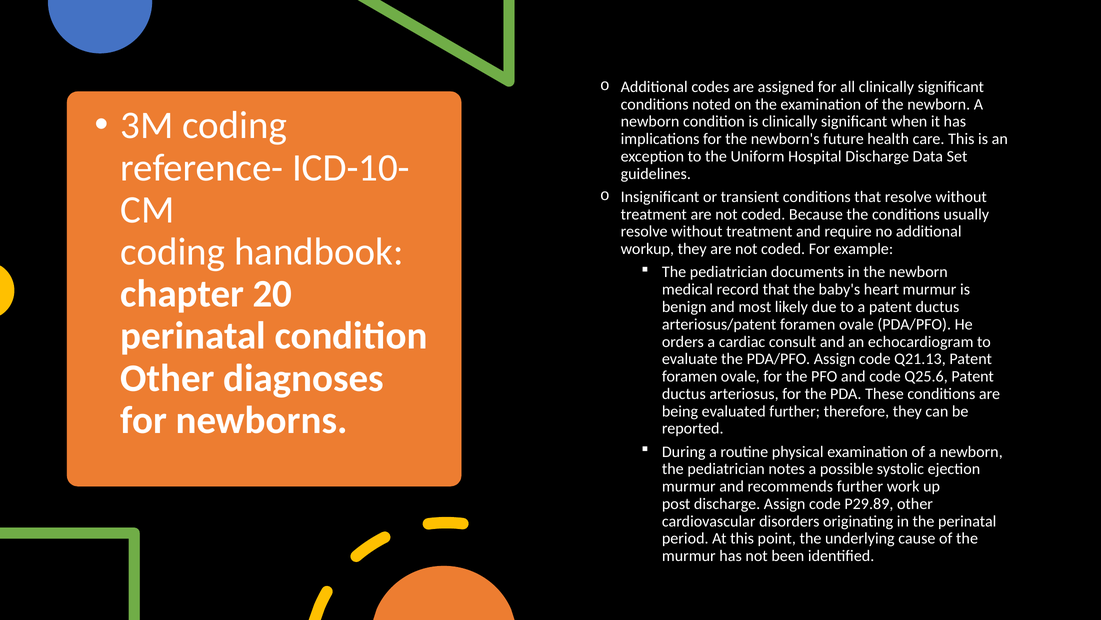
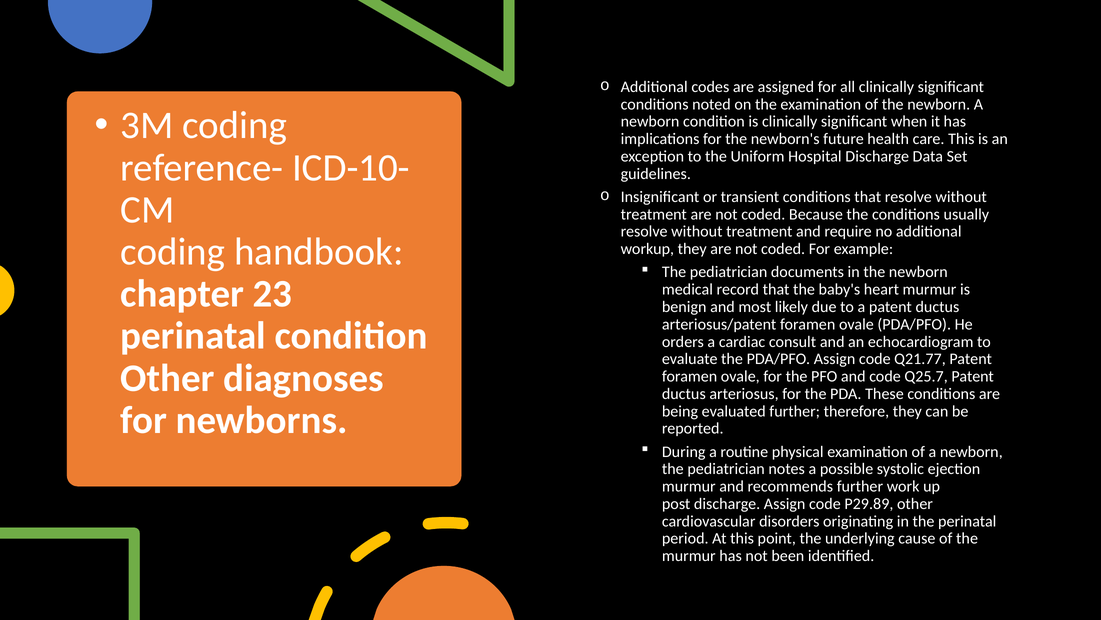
20: 20 -> 23 (272, 294)
Q21.13: Q21.13 -> Q21.77 (920, 359)
Q25.6: Q25.6 -> Q25.7 (926, 376)
